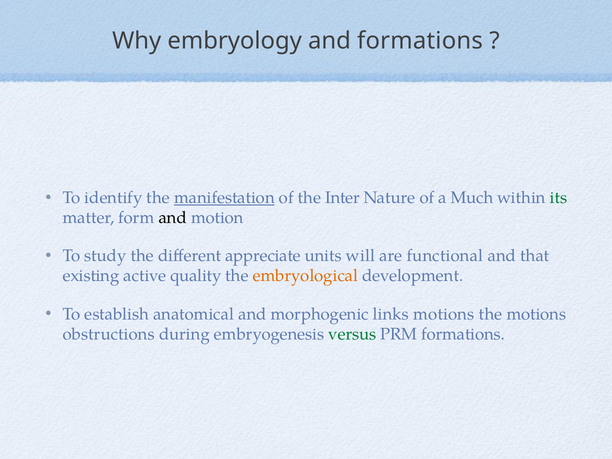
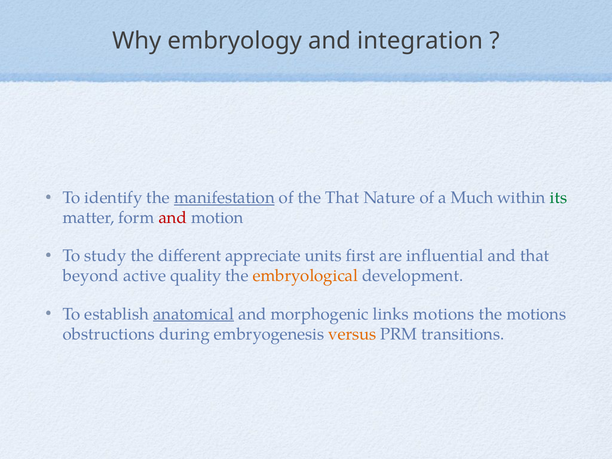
and formations: formations -> integration (420, 41)
the Inter: Inter -> That (342, 198)
and colour: black -> red (173, 218)
will: will -> first (361, 256)
functional: functional -> influential (445, 256)
existing: existing -> beyond (91, 276)
anatomical underline: none -> present (194, 314)
versus colour: green -> orange (352, 334)
PRM formations: formations -> transitions (463, 334)
